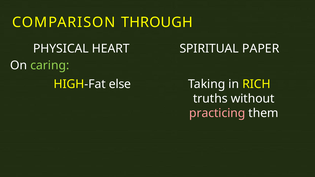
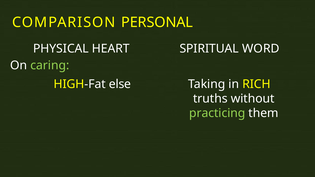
THROUGH: THROUGH -> PERSONAL (157, 22)
PAPER: PAPER -> WORD (261, 49)
practicing colour: pink -> light green (217, 113)
